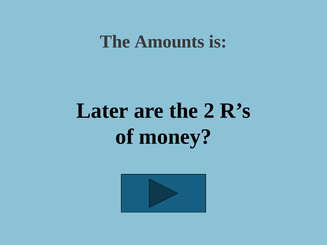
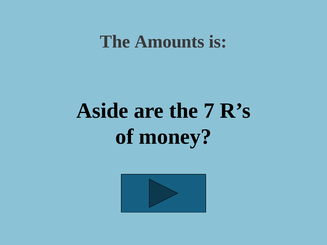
Later: Later -> Aside (102, 111)
2: 2 -> 7 (209, 111)
